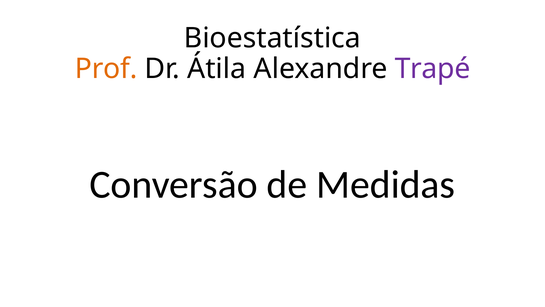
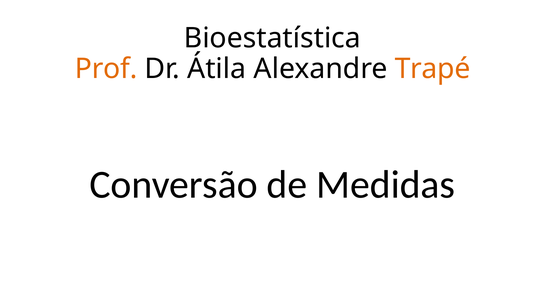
Trapé colour: purple -> orange (433, 69)
